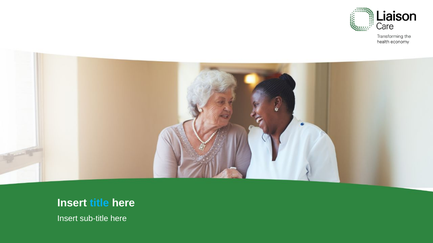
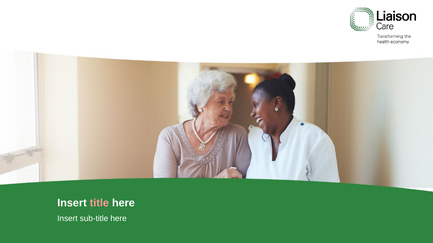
title colour: light blue -> pink (99, 203)
